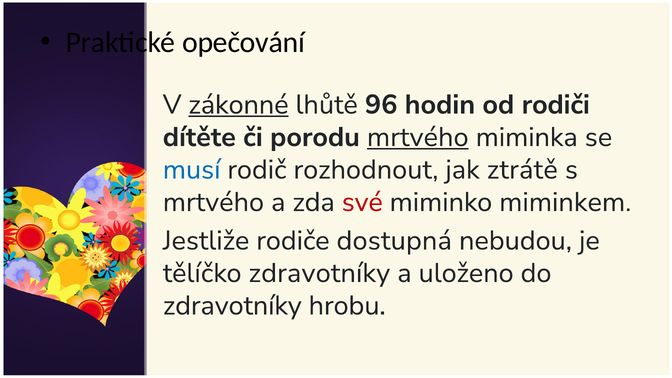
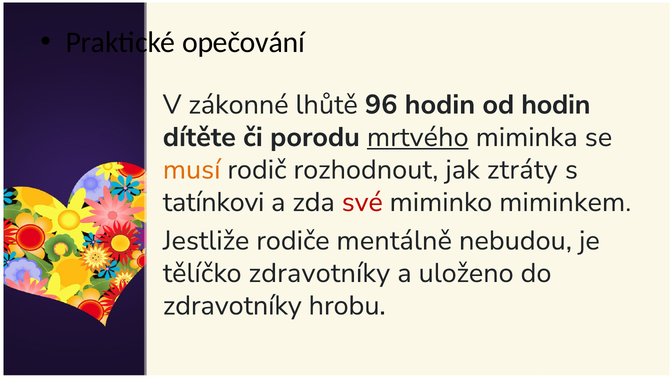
zákonné underline: present -> none (238, 105)
od rodiči: rodiči -> hodin (556, 105)
musí colour: blue -> orange (192, 170)
ztrátě: ztrátě -> ztráty (522, 170)
mrtvého: mrtvého -> tatínkovi (214, 202)
dostupná: dostupná -> mentálně (394, 241)
